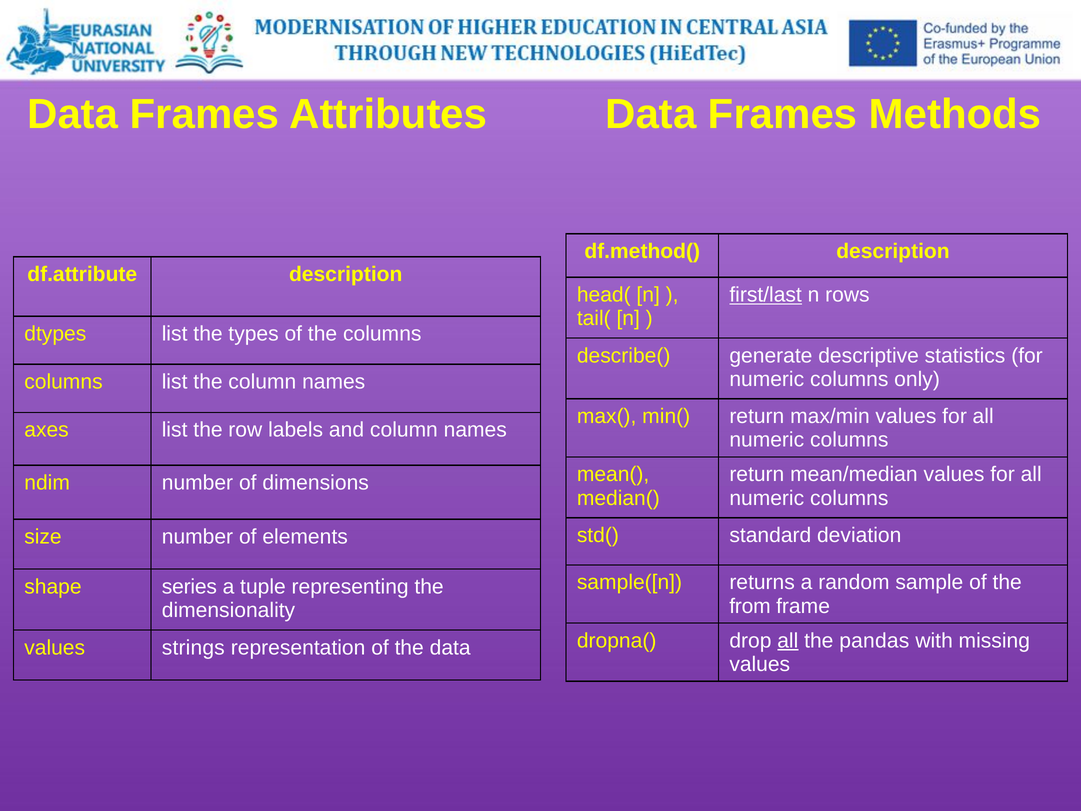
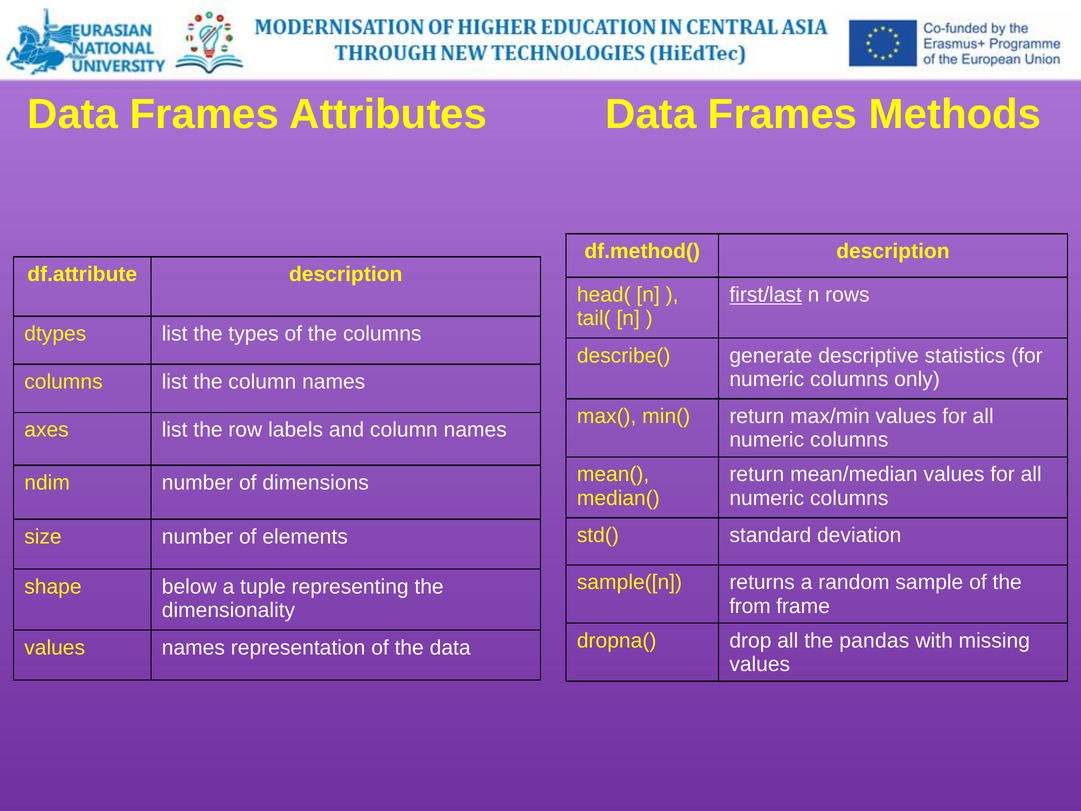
series: series -> below (189, 586)
all underline: present -> none (788, 640)
values strings: strings -> names (193, 647)
